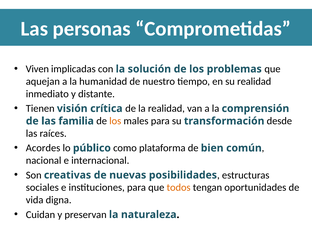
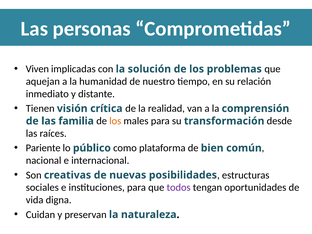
su realidad: realidad -> relación (254, 81)
Acordes: Acordes -> Pariente (43, 148)
todos colour: orange -> purple (179, 188)
